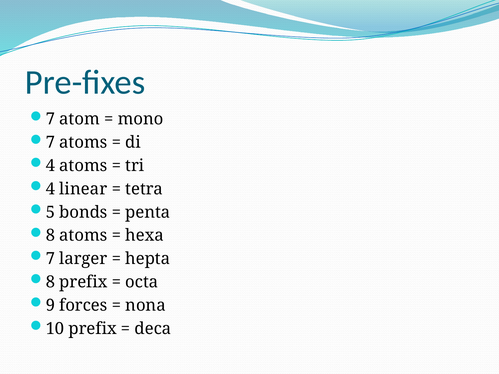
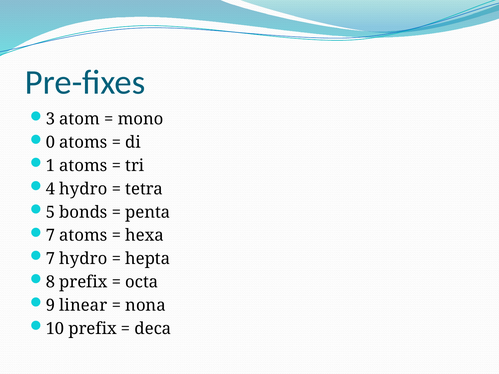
7: 7 -> 3 (50, 119)
7: 7 -> 0 (50, 143)
4: 4 -> 1 (50, 166)
4 linear: linear -> hydro (83, 189)
8: 8 -> 7 (50, 236)
7 larger: larger -> hydro (83, 259)
forces: forces -> linear (83, 305)
